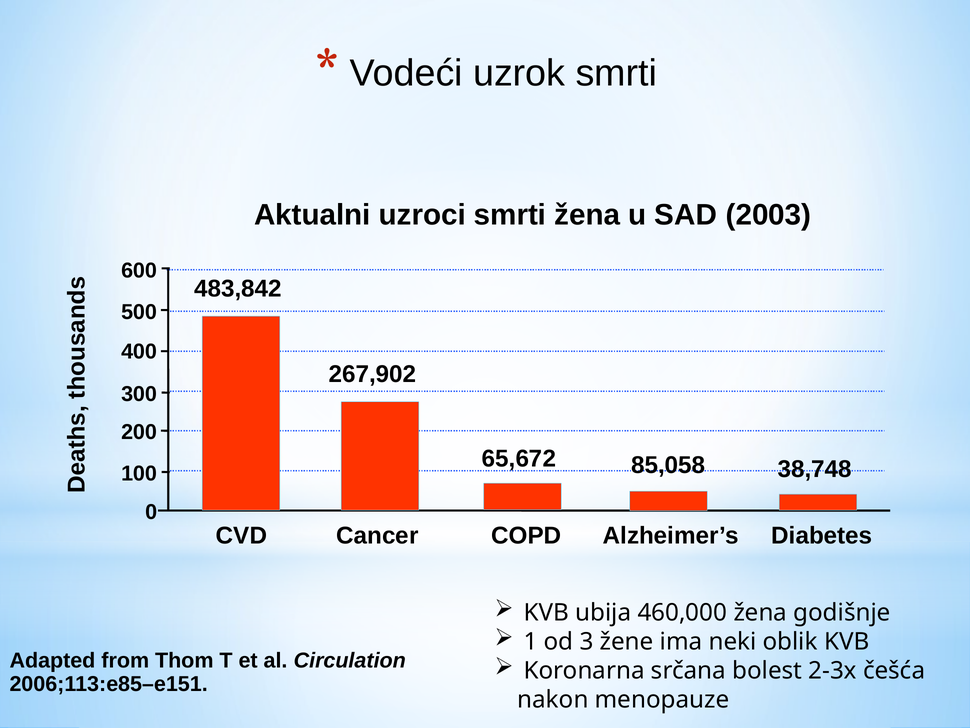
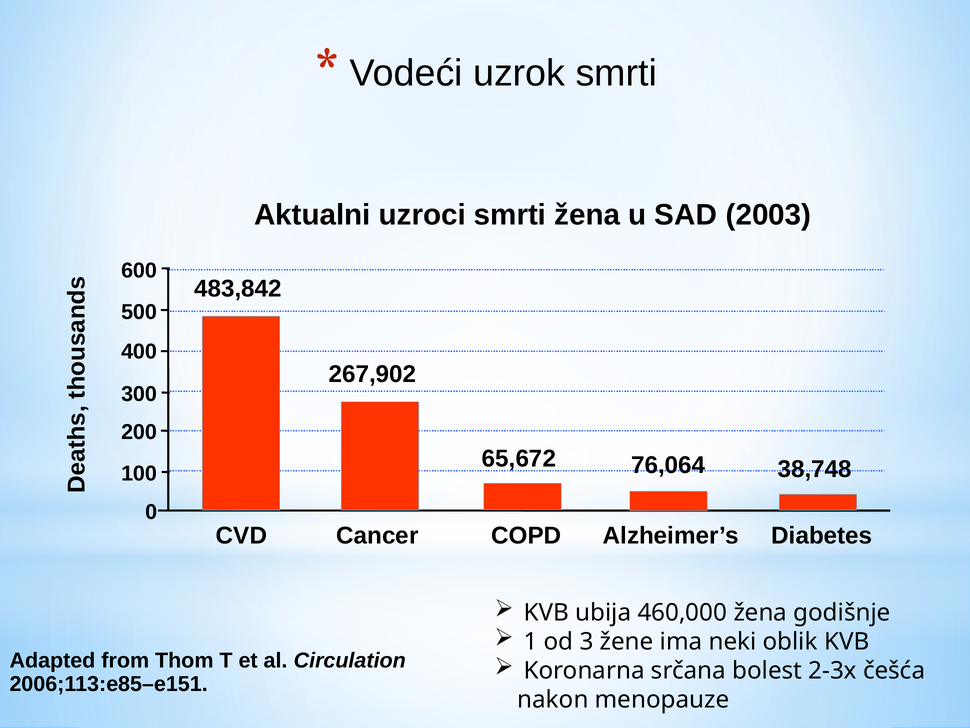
85,058: 85,058 -> 76,064 (668, 465)
